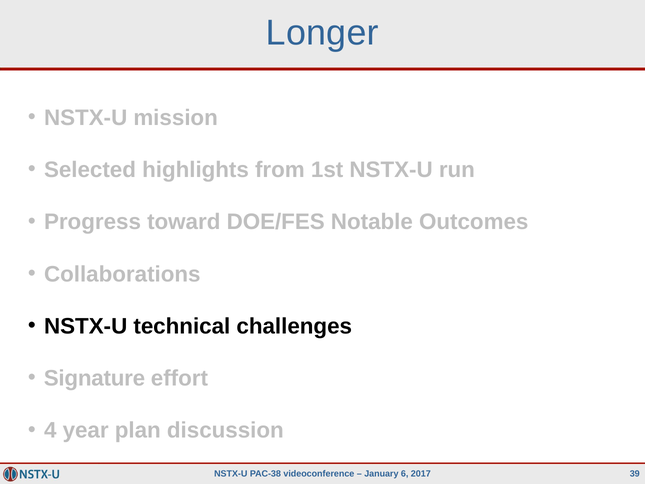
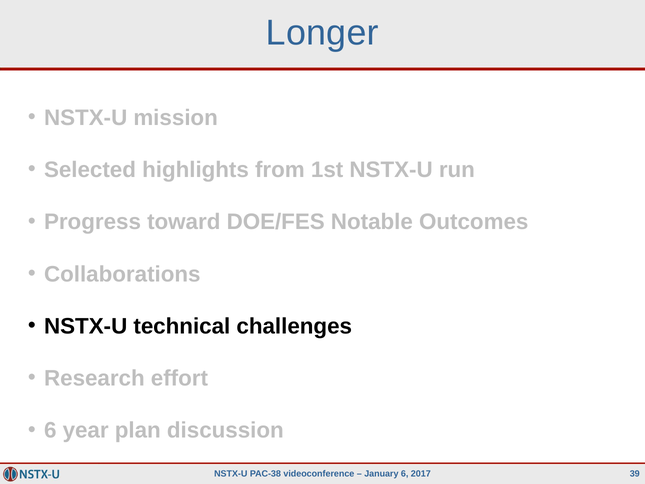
Signature: Signature -> Research (94, 378)
4: 4 -> 6 (50, 430)
